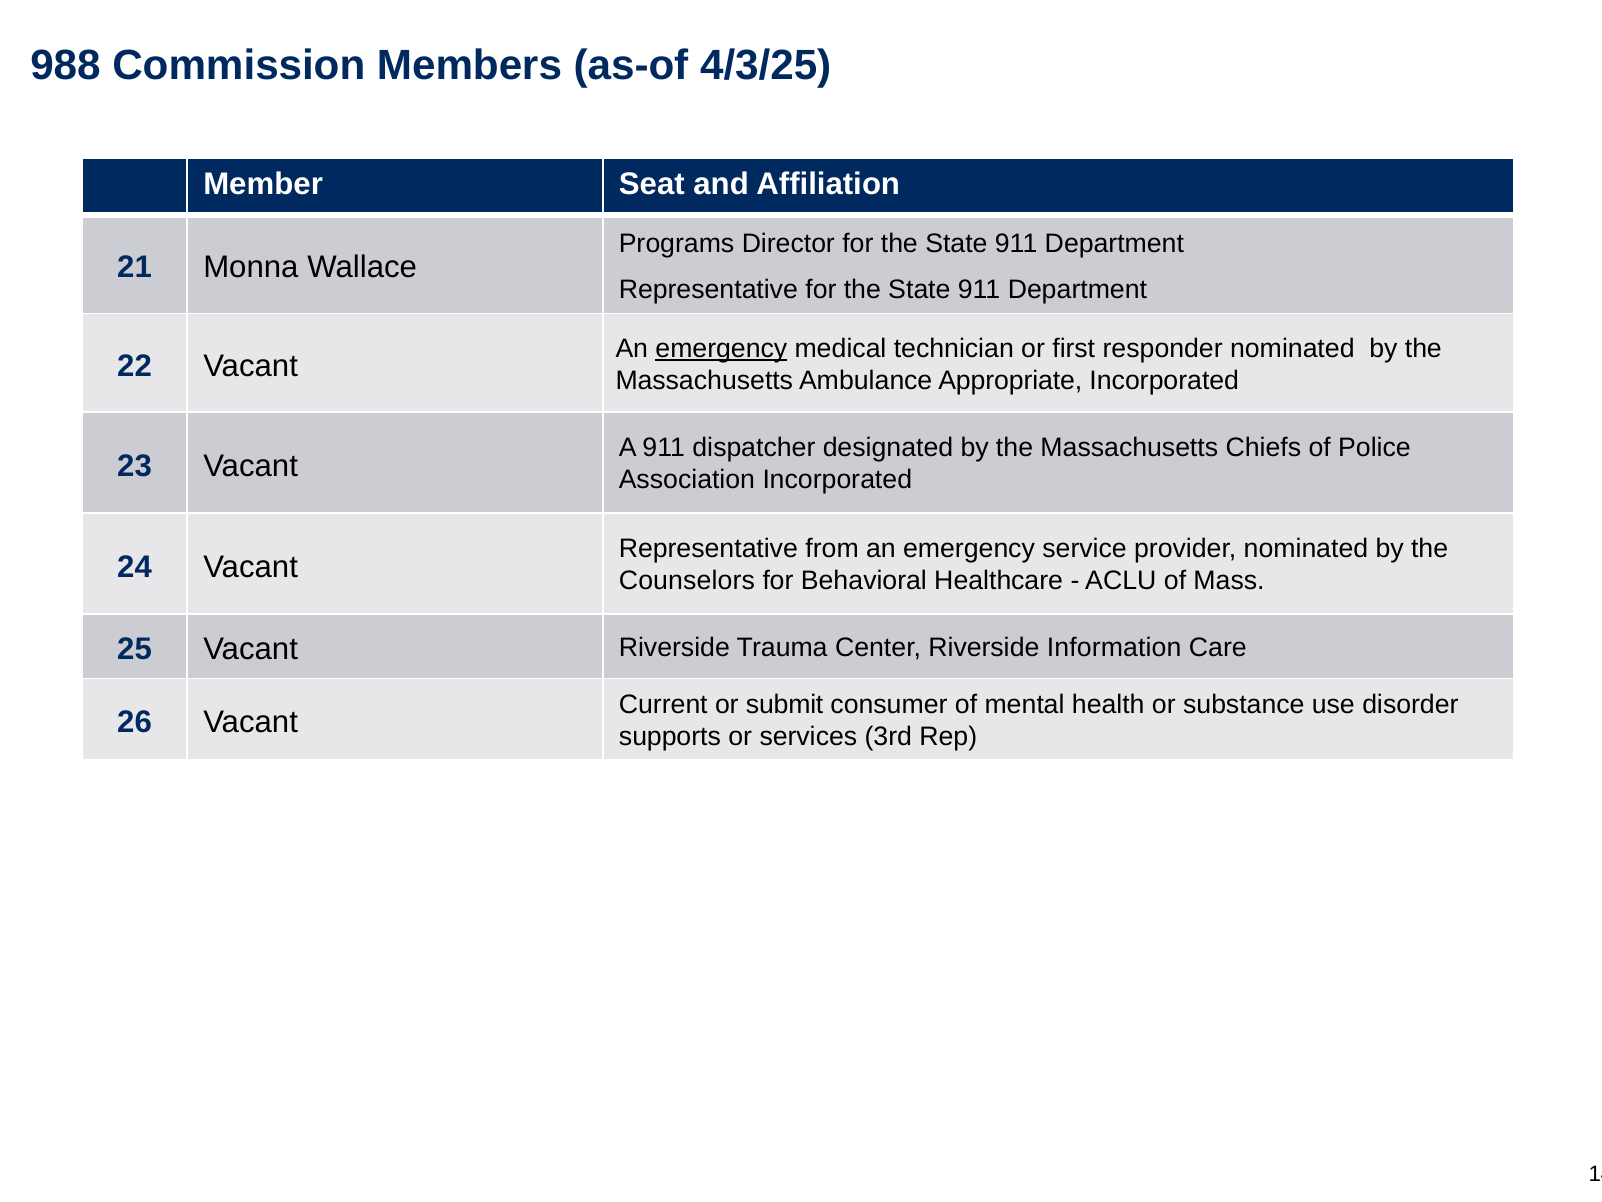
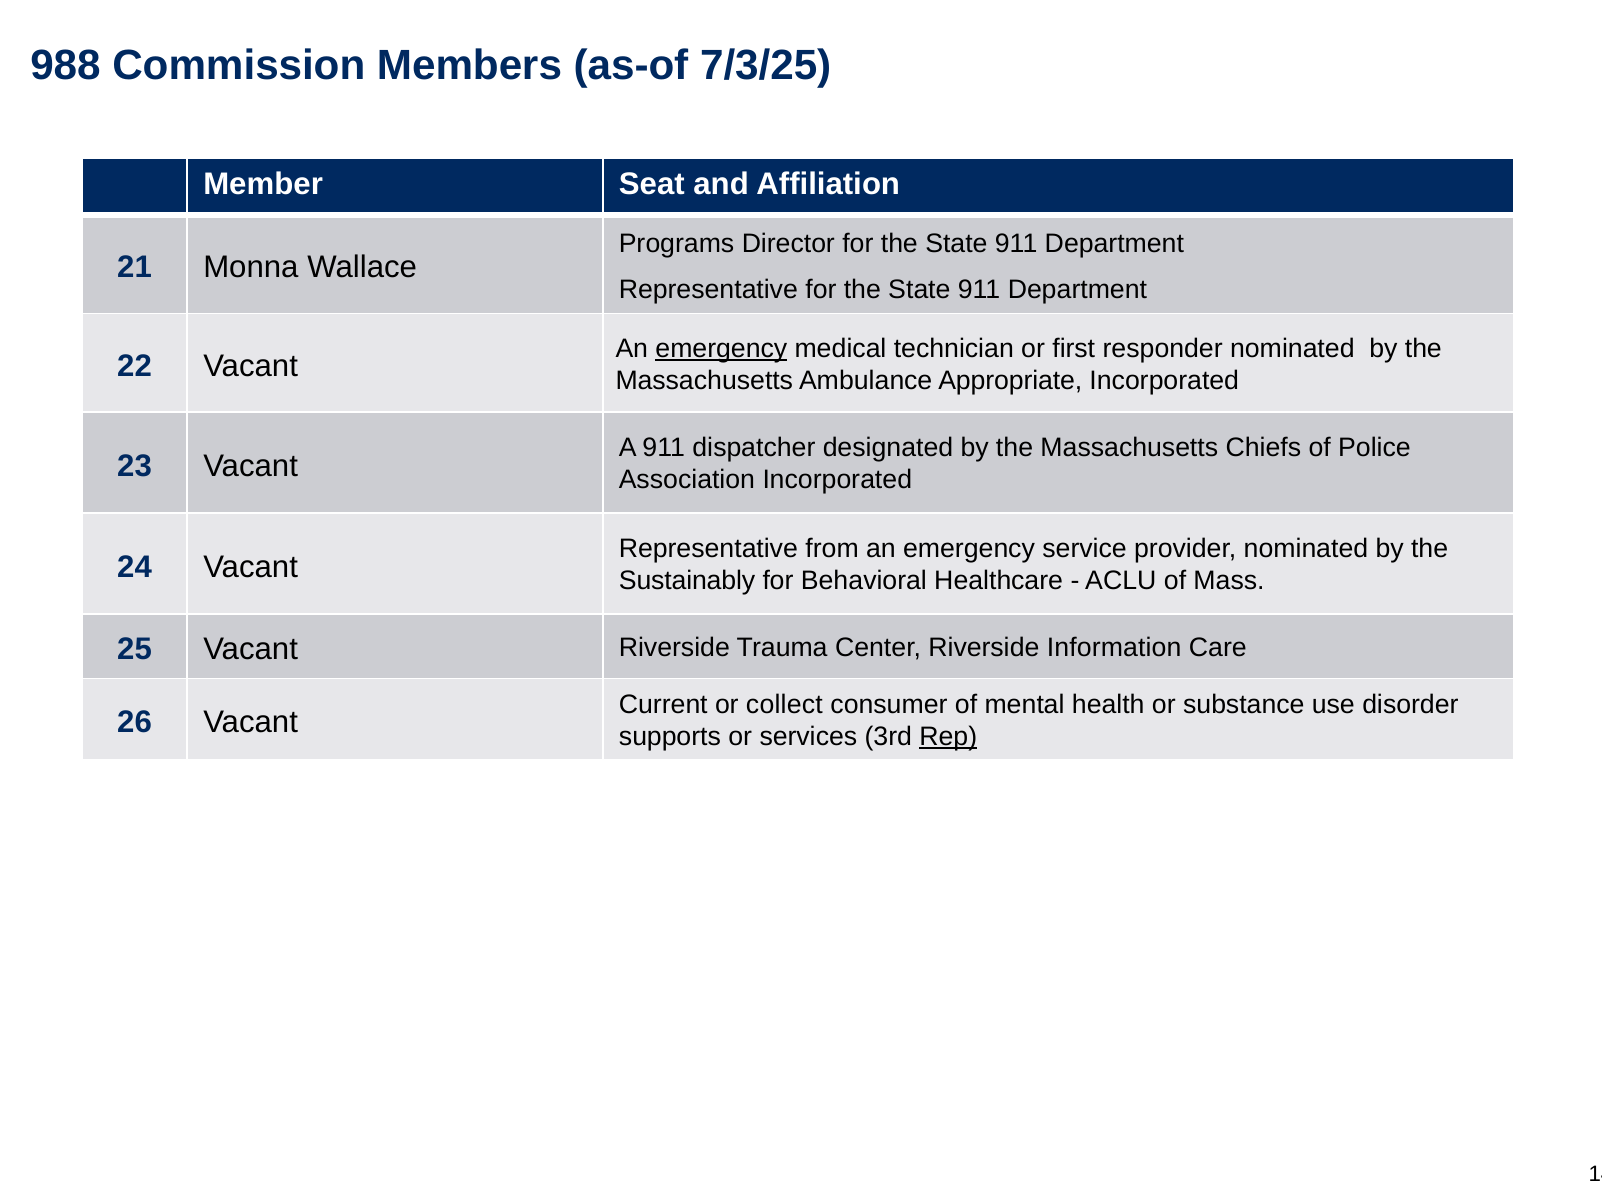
4/3/25: 4/3/25 -> 7/3/25 (766, 65)
Counselors: Counselors -> Sustainably (687, 581)
submit: submit -> collect (784, 704)
Rep underline: none -> present (948, 736)
